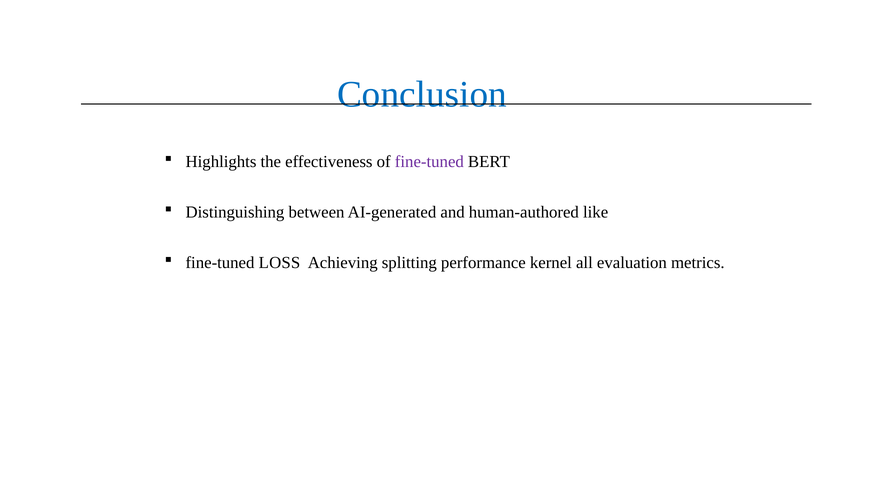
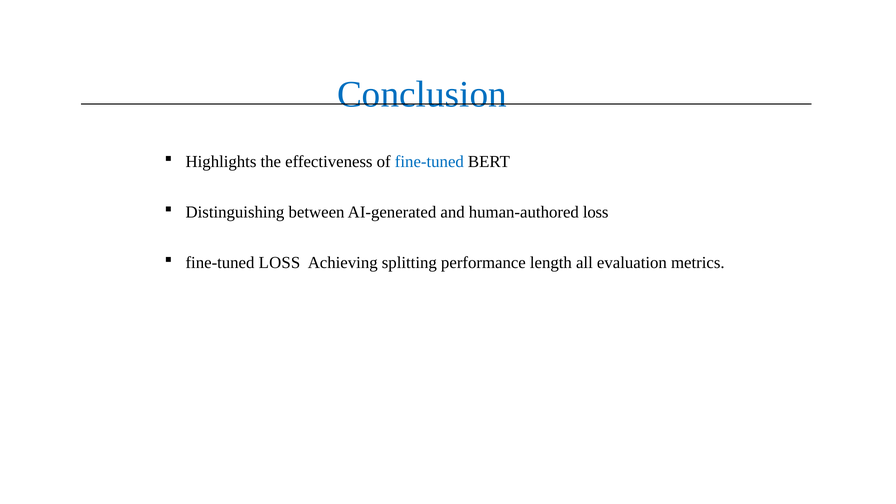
fine-tuned colour: purple -> blue (429, 162)
human-authored like: like -> loss (596, 212)
kernel: kernel -> length (551, 263)
